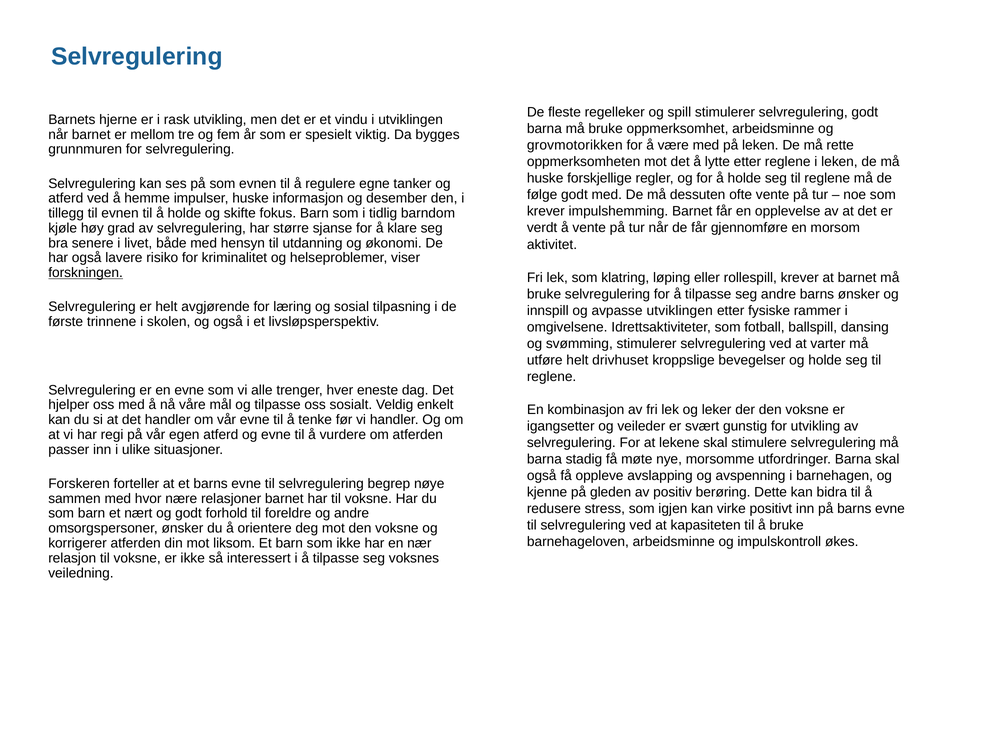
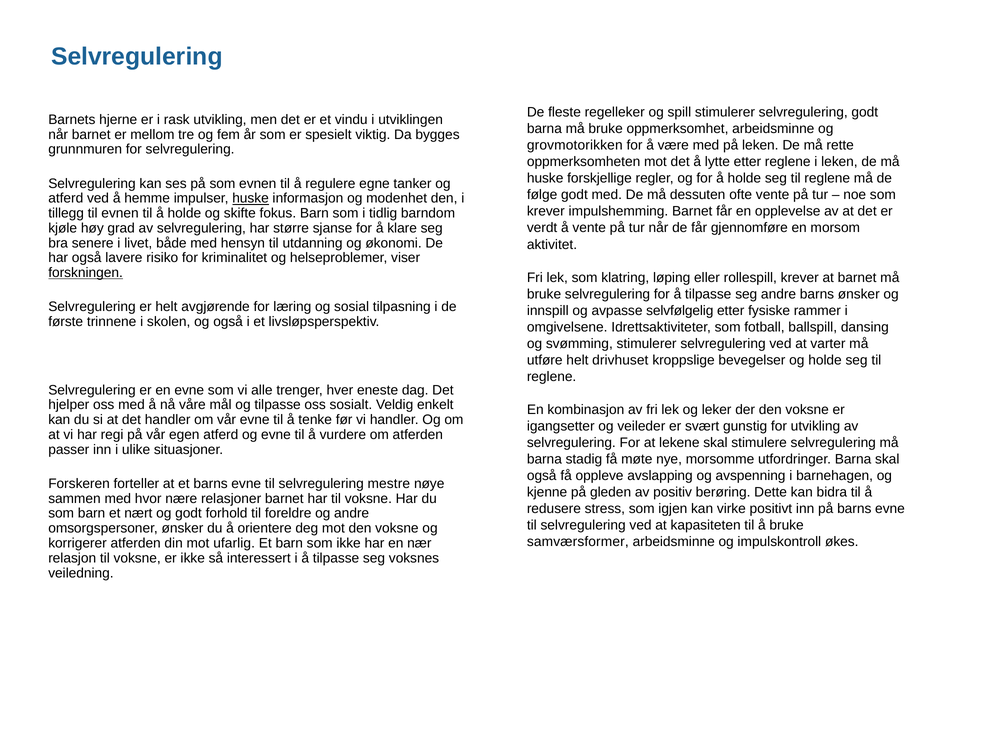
huske underline: none -> present (251, 198)
desember: desember -> modenhet (397, 198)
avpasse utviklingen: utviklingen -> selvfølgelig (680, 310)
begrep: begrep -> mestre (389, 484)
barnehageloven: barnehageloven -> samværsformer (578, 542)
liksom: liksom -> ufarlig (234, 543)
